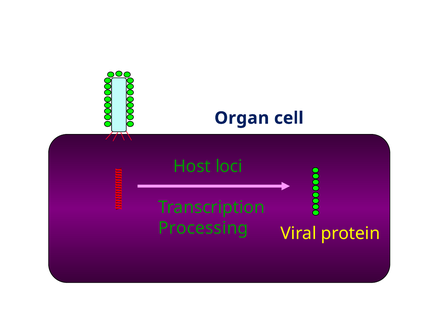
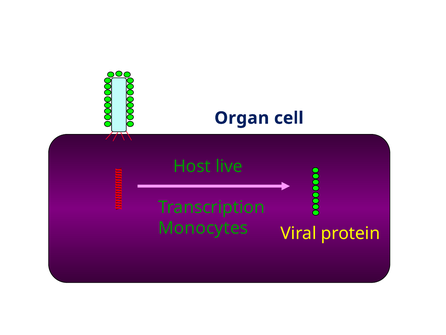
loci: loci -> live (229, 166)
Processing: Processing -> Monocytes (203, 228)
